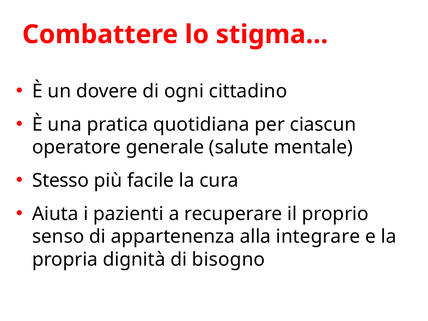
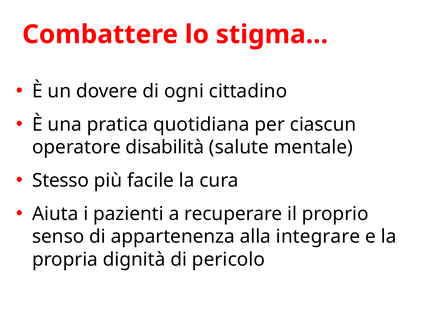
generale: generale -> disabilità (165, 147)
bisogno: bisogno -> pericolo (229, 260)
